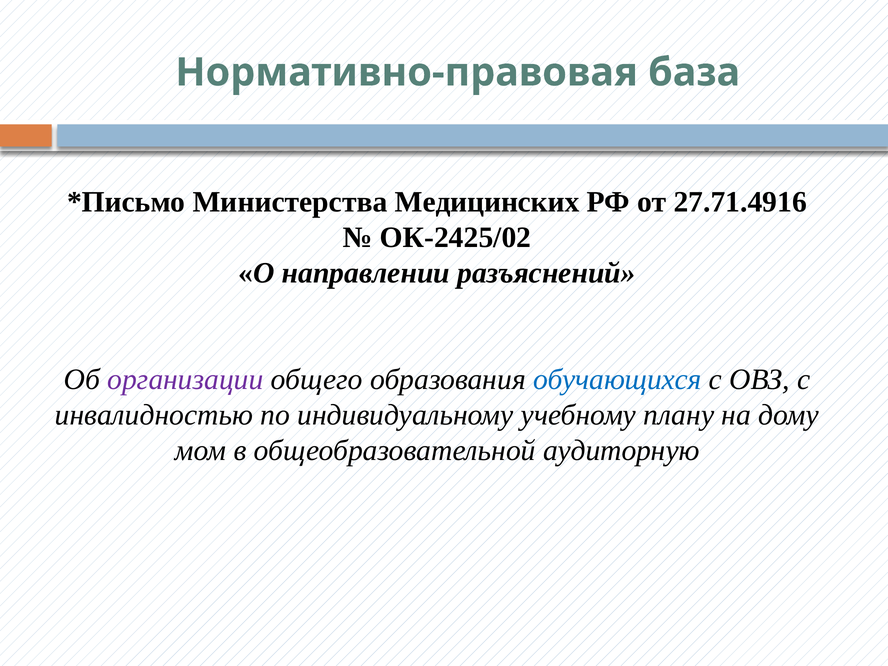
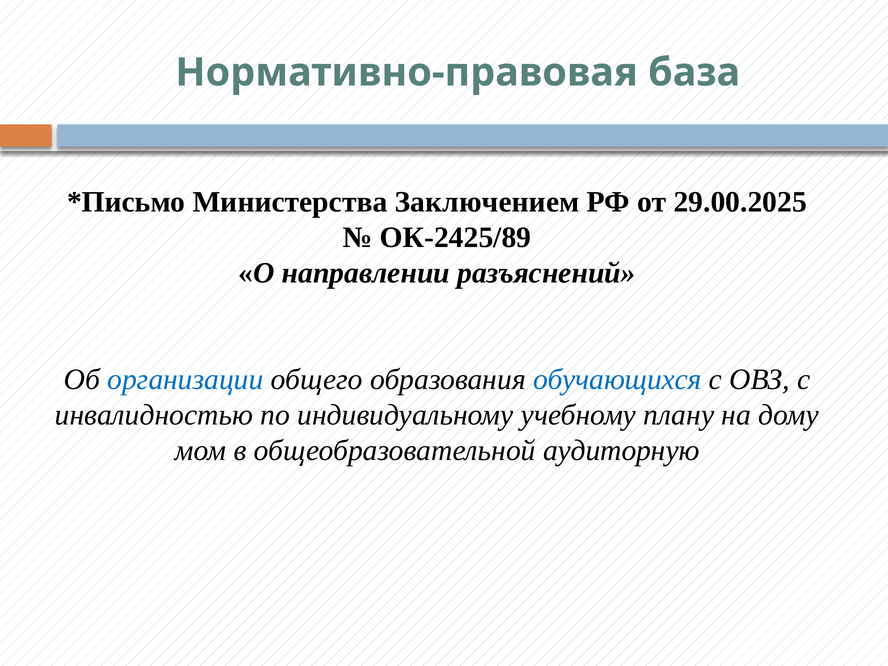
Медицинских: Медицинских -> Заключением (487, 202)
27.71.4916: 27.71.4916 -> 29.00.2025 (740, 202)
ОК-2425/02: ОК-2425/02 -> ОК-2425/89 (456, 238)
организации colour: purple -> blue (185, 380)
